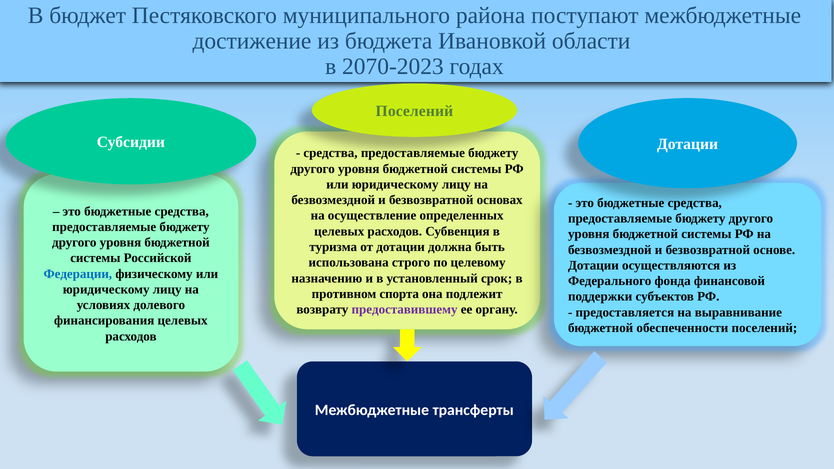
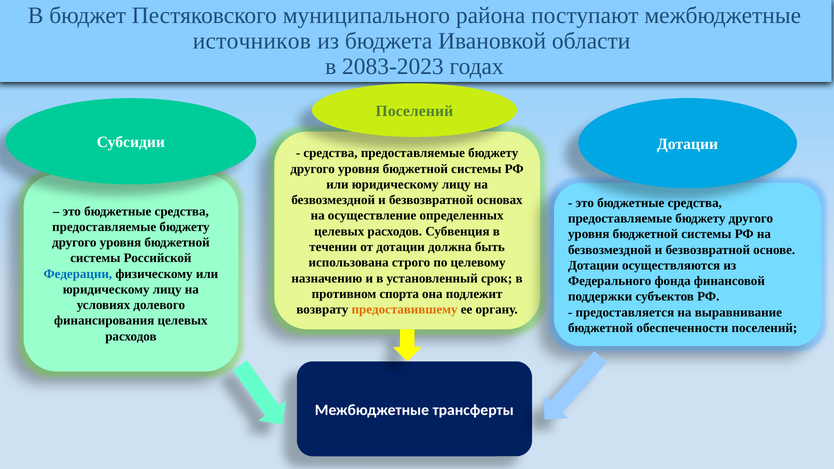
достижение: достижение -> источников (252, 41)
2070-2023: 2070-2023 -> 2083-2023 (393, 66)
туризма: туризма -> течении (333, 247)
предоставившему colour: purple -> orange (405, 310)
